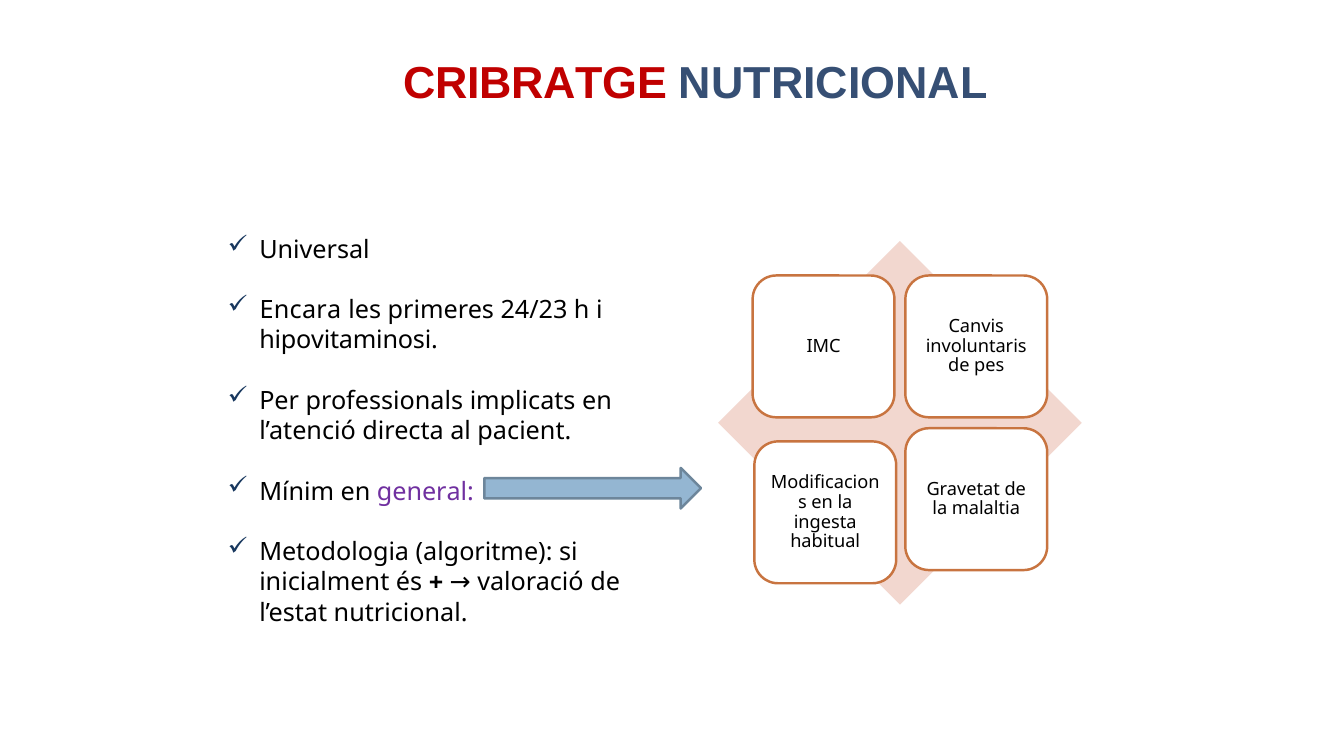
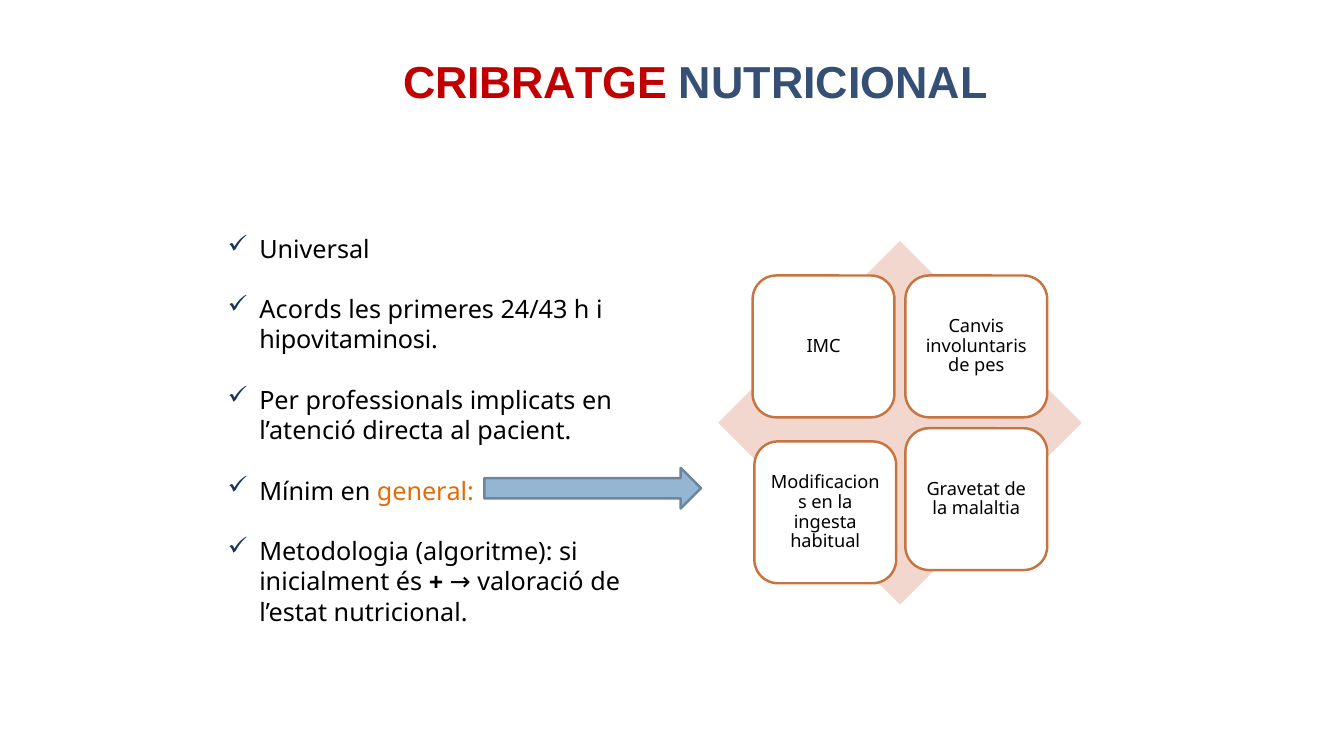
Encara: Encara -> Acords (300, 310)
24/23: 24/23 -> 24/43 (534, 310)
general colour: purple -> orange (425, 492)
